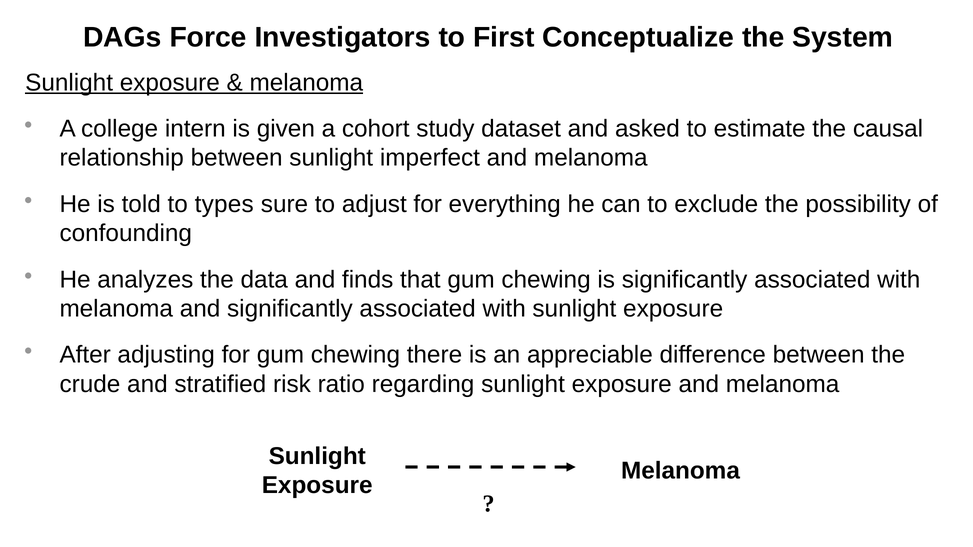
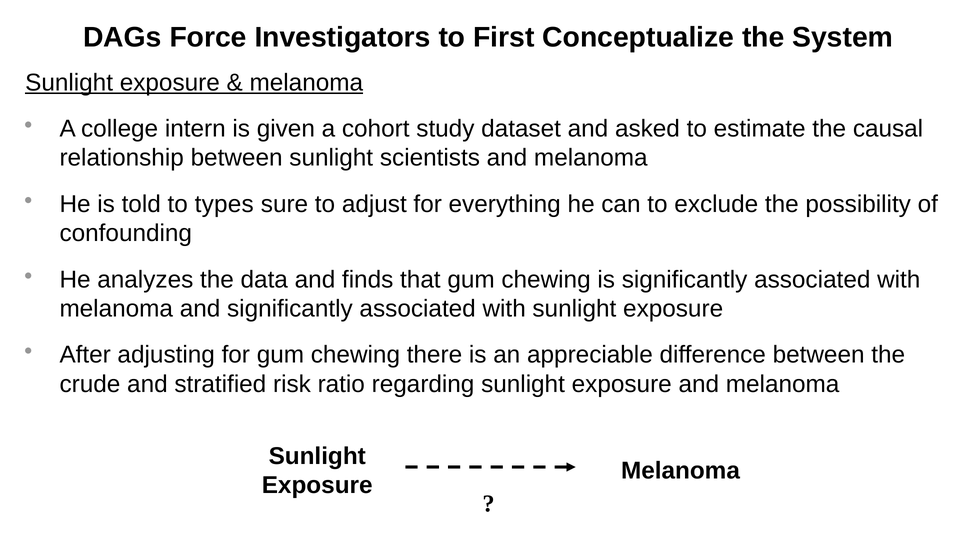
imperfect: imperfect -> scientists (430, 158)
